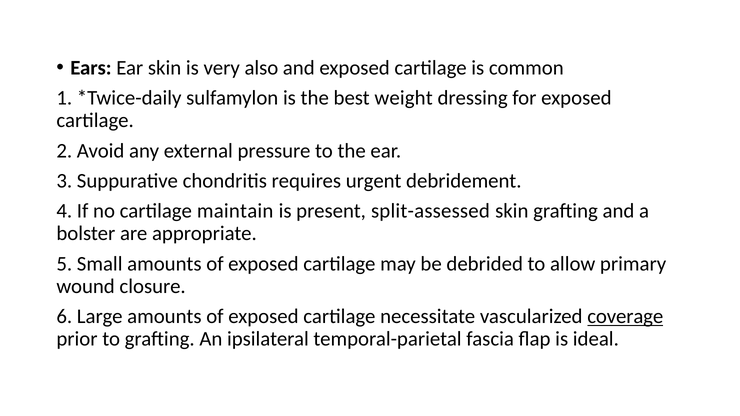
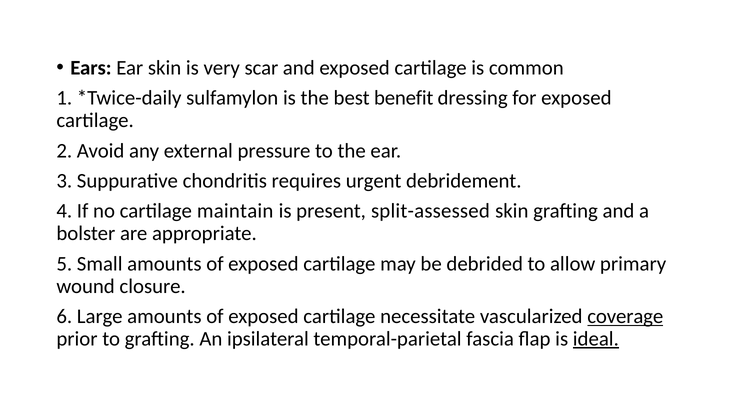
also: also -> scar (261, 68)
weight: weight -> benefit (404, 98)
ideal underline: none -> present (596, 339)
